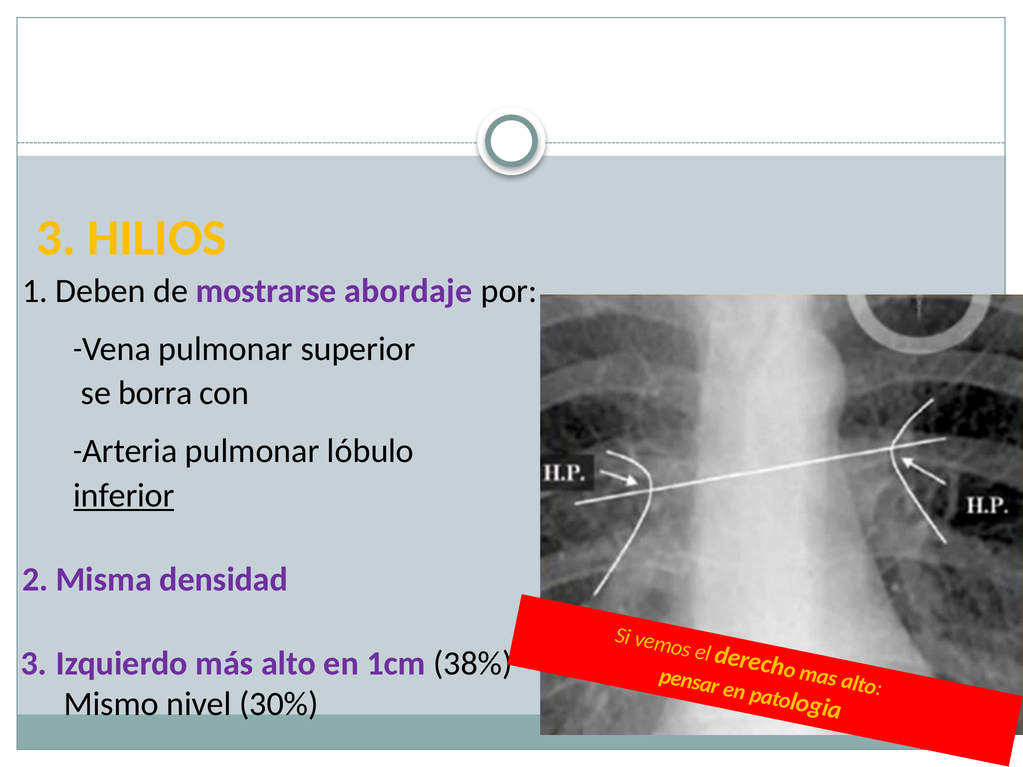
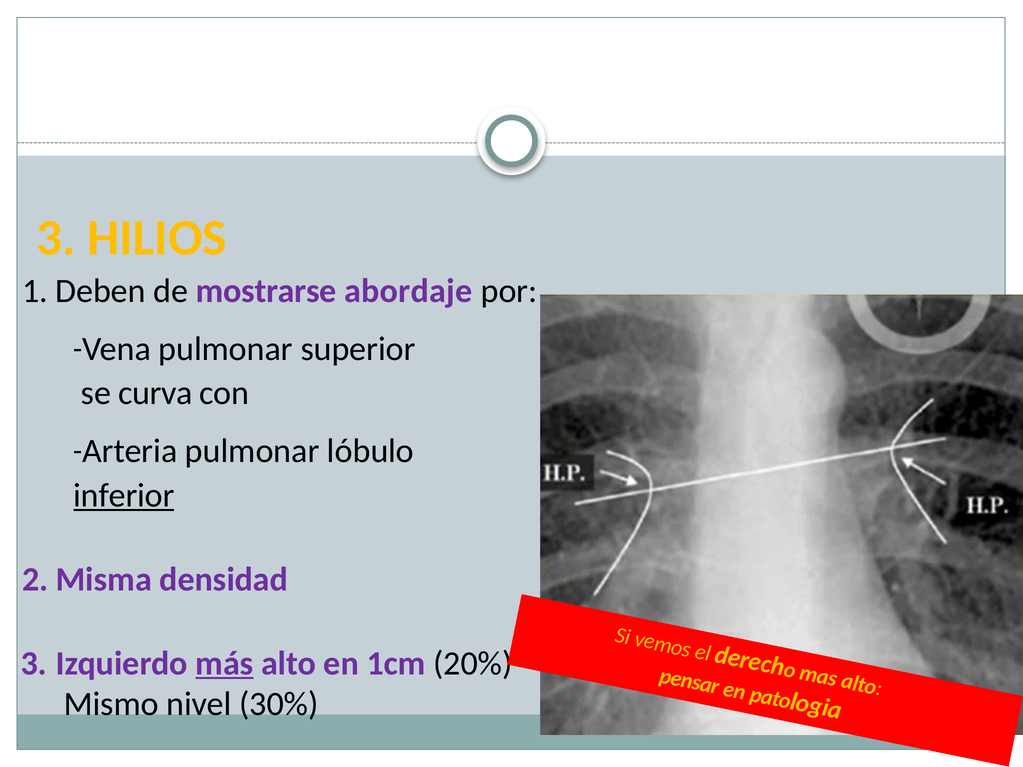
borra: borra -> curva (155, 393)
más underline: none -> present (224, 664)
38%: 38% -> 20% (473, 664)
